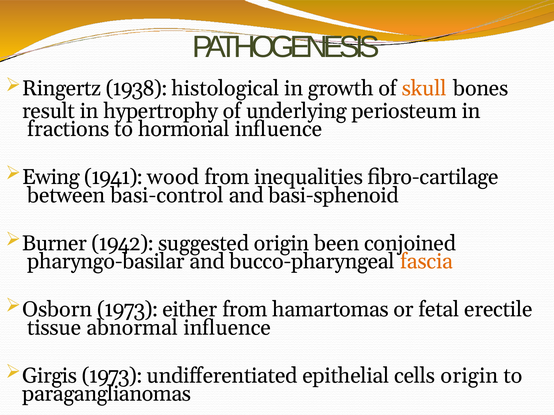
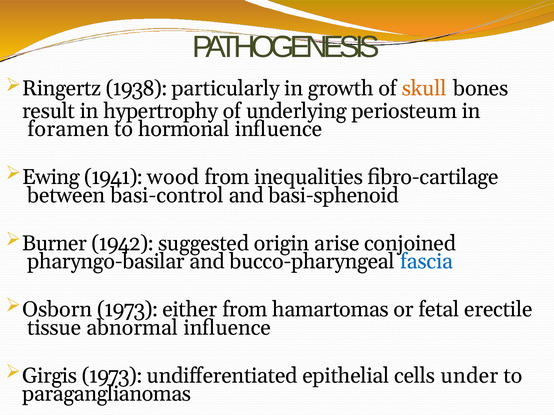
histological: histological -> particularly (226, 88)
fractions: fractions -> foramen (68, 129)
been: been -> arise (337, 244)
fascia colour: orange -> blue (427, 262)
origin: origin -> under (469, 376)
